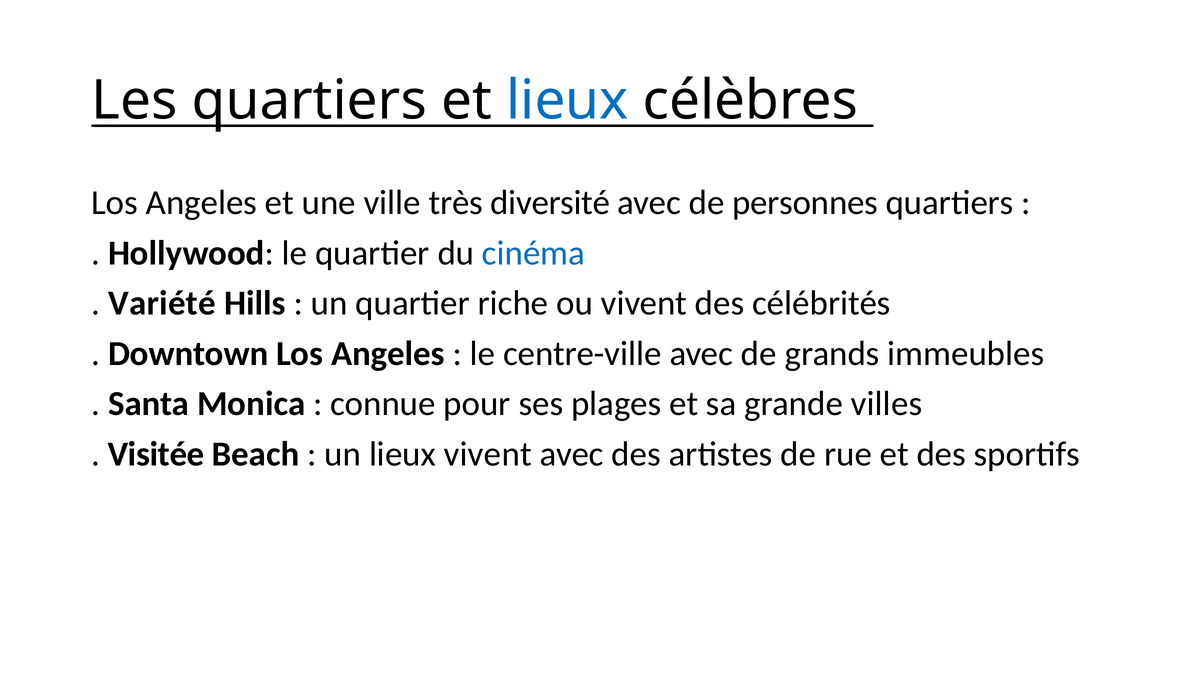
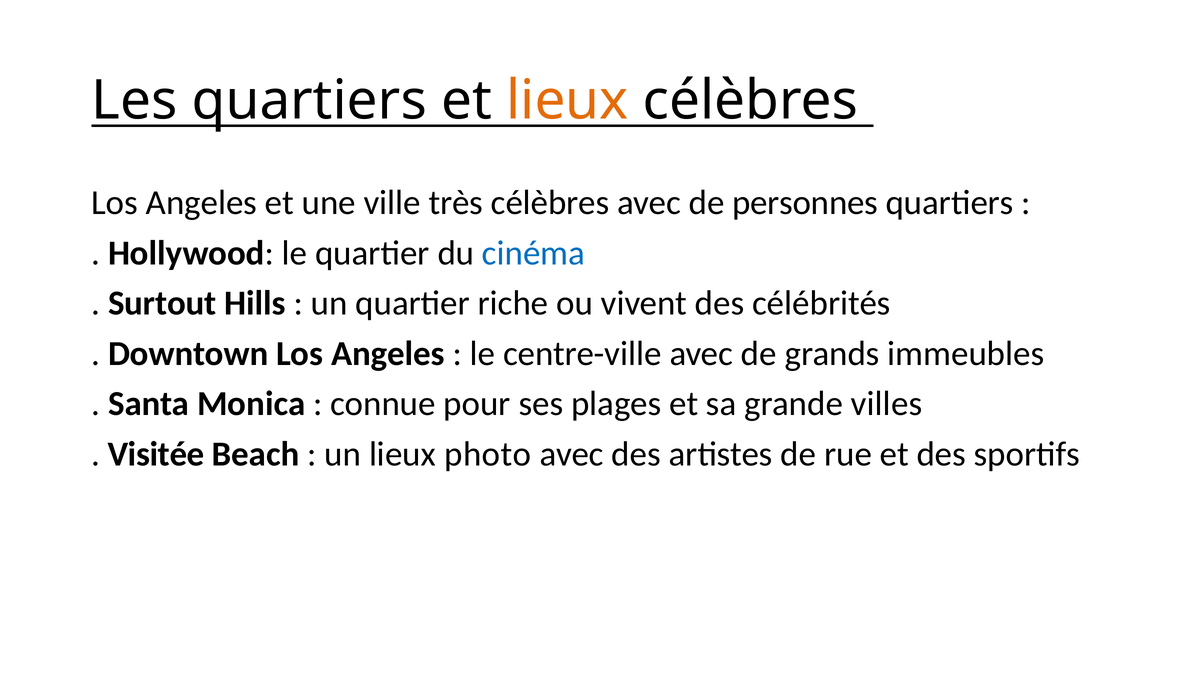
lieux colour: blue -> orange (567, 101)
très diversité: diversité -> célèbres (550, 203)
Variété: Variété -> Surtout (162, 303)
lieux vivent: vivent -> photo (488, 454)
